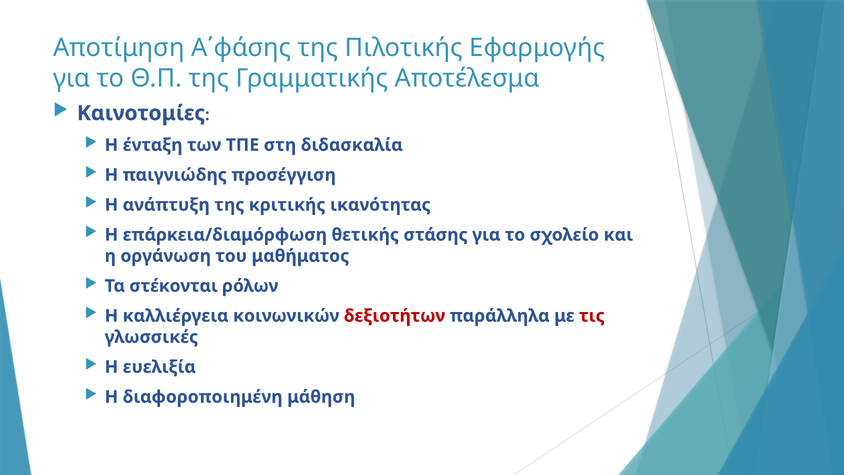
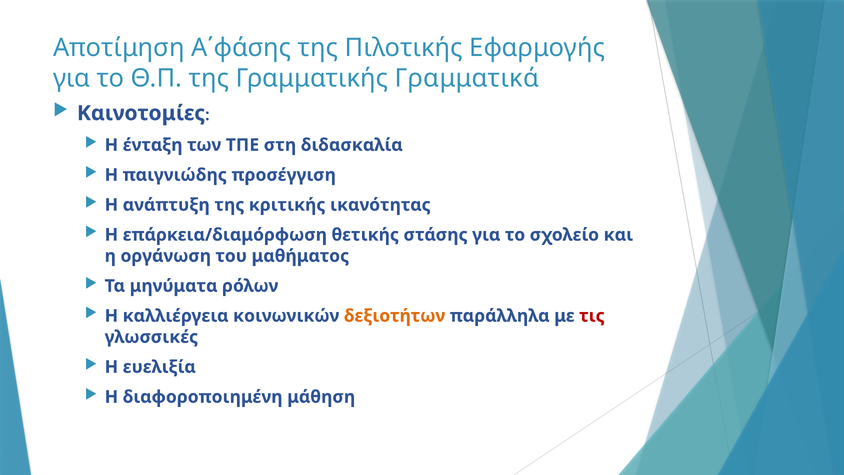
Αποτέλεσμα: Αποτέλεσμα -> Γραμματικά (467, 79)
στέκονται: στέκονται -> μηνύματα (174, 286)
δεξιοτήτων colour: red -> orange (395, 316)
